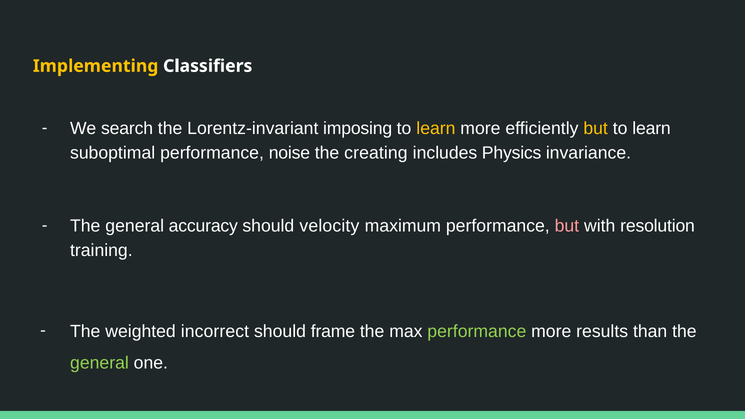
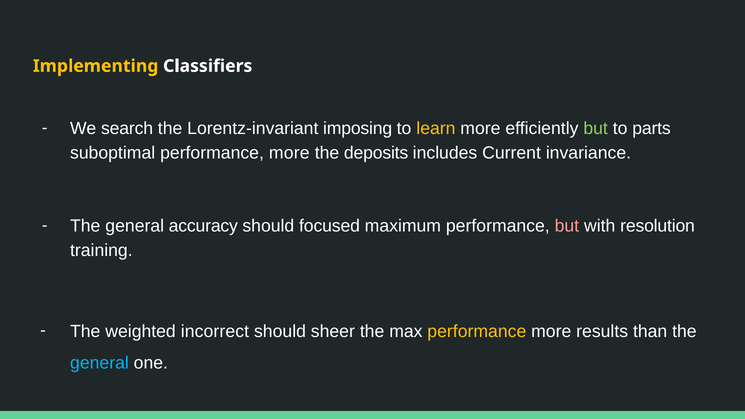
but colour: yellow -> light green (596, 129)
learn: learn -> parts (652, 129)
suboptimal performance noise: noise -> more (289, 153)
creating: creating -> deposits (376, 153)
Physics: Physics -> Current (512, 153)
velocity: velocity -> focused (330, 226)
frame: frame -> sheer (333, 331)
performance colour: light green -> yellow (477, 331)
general colour: light green -> light blue (99, 363)
